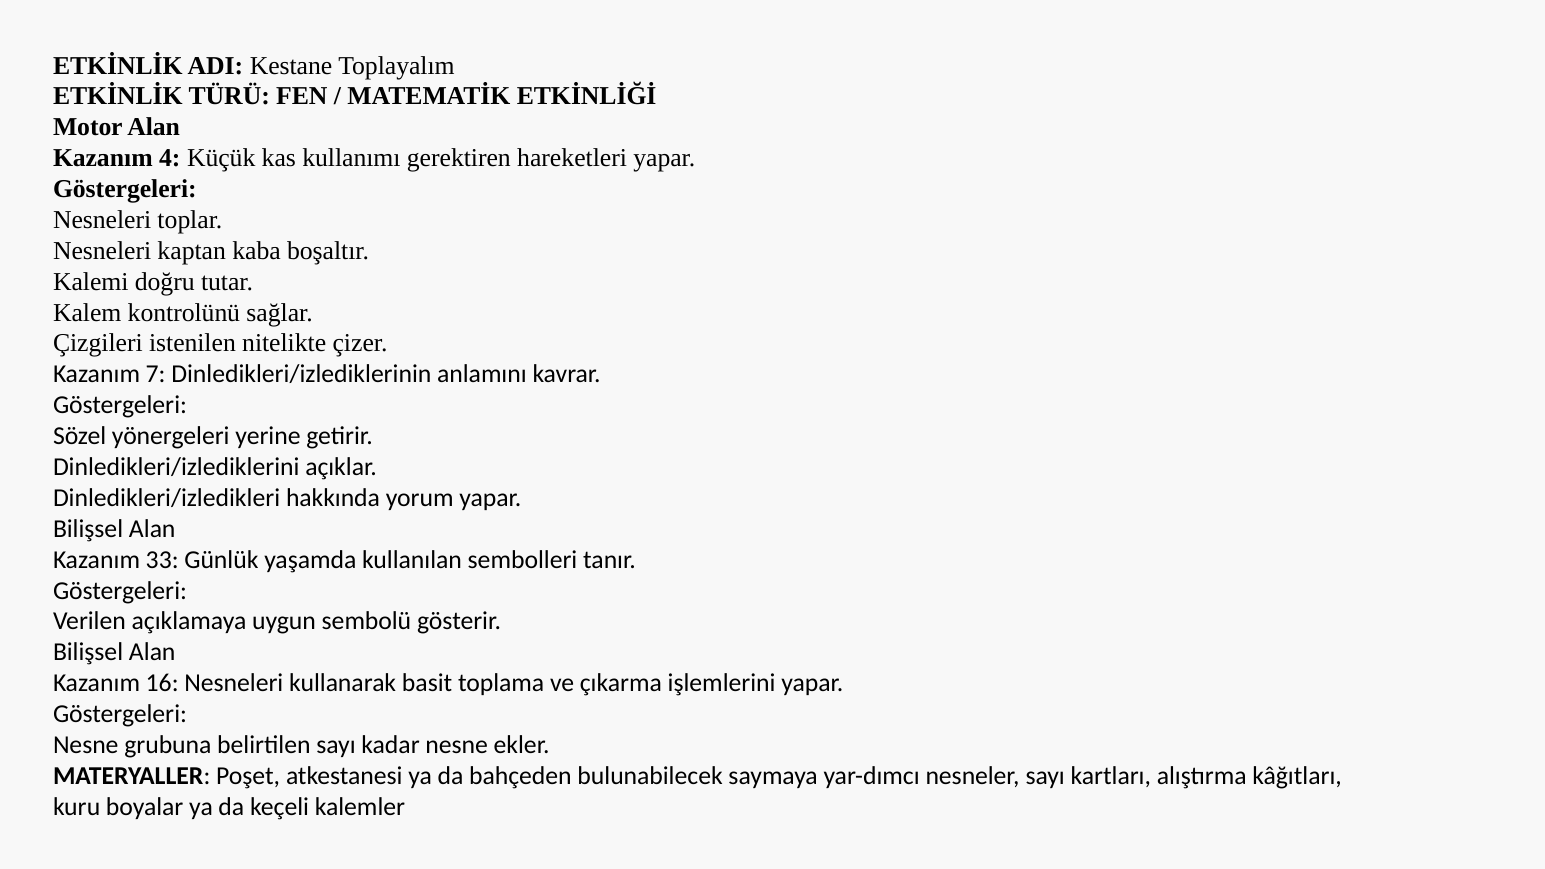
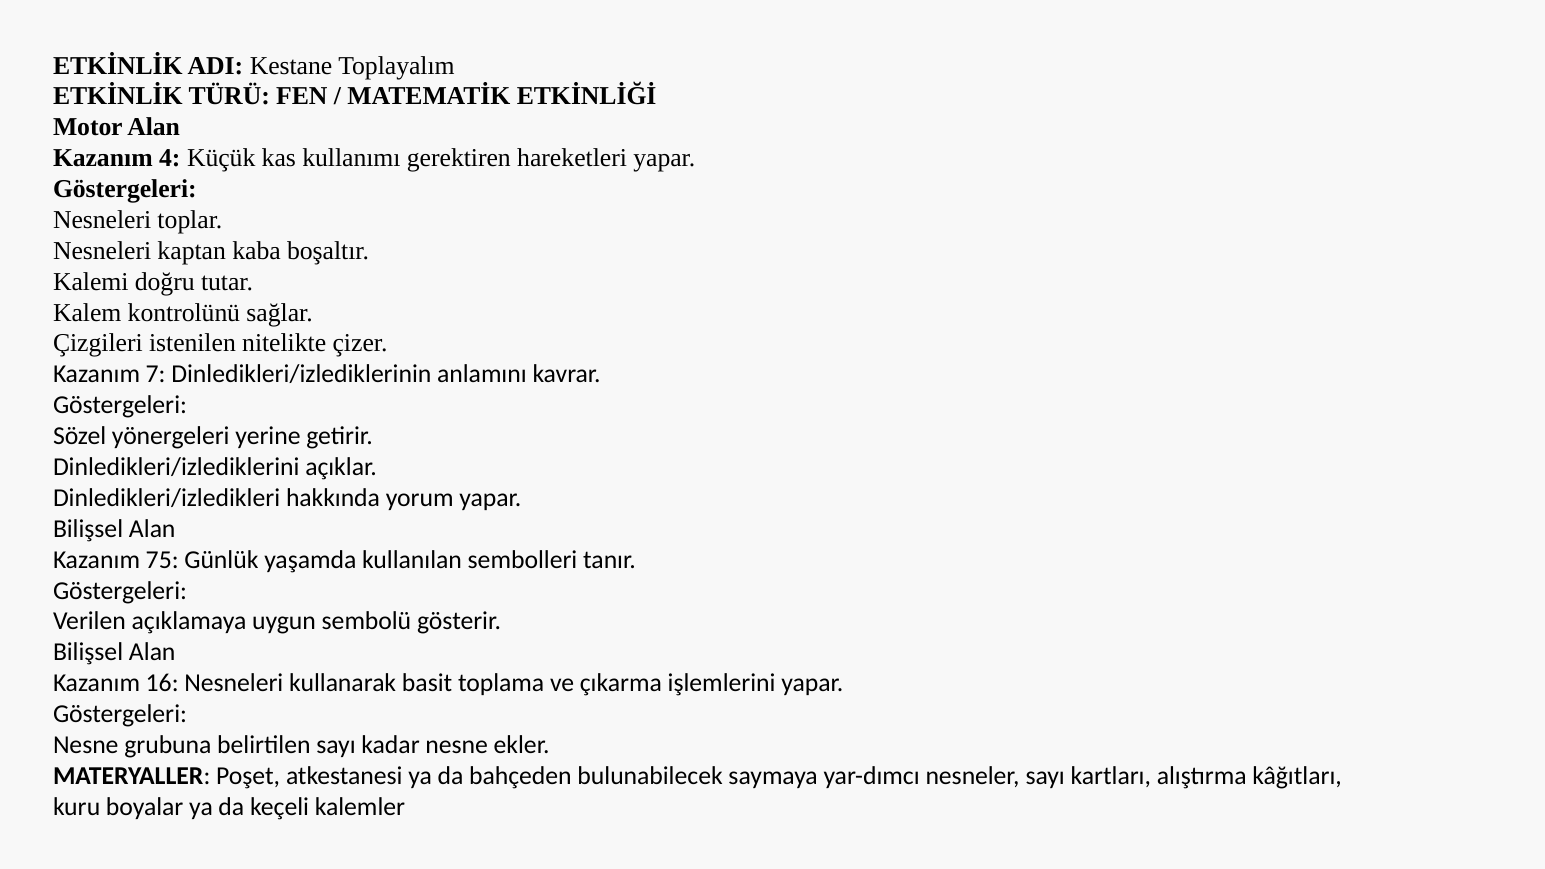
33: 33 -> 75 (162, 560)
